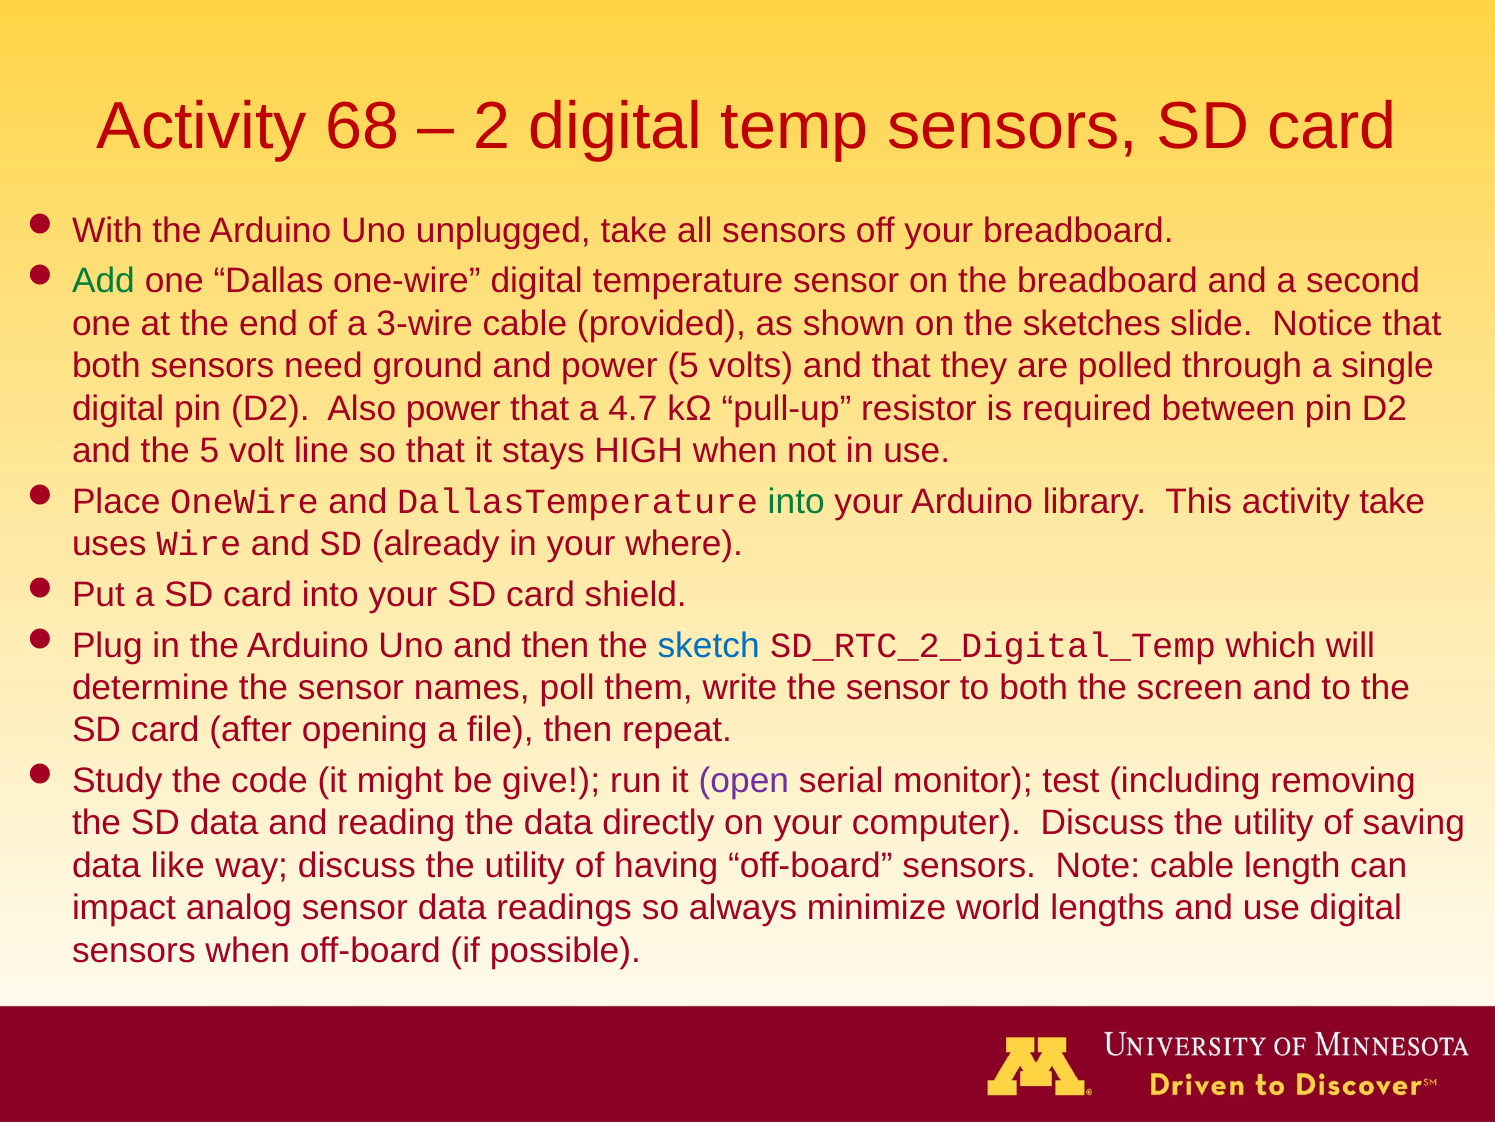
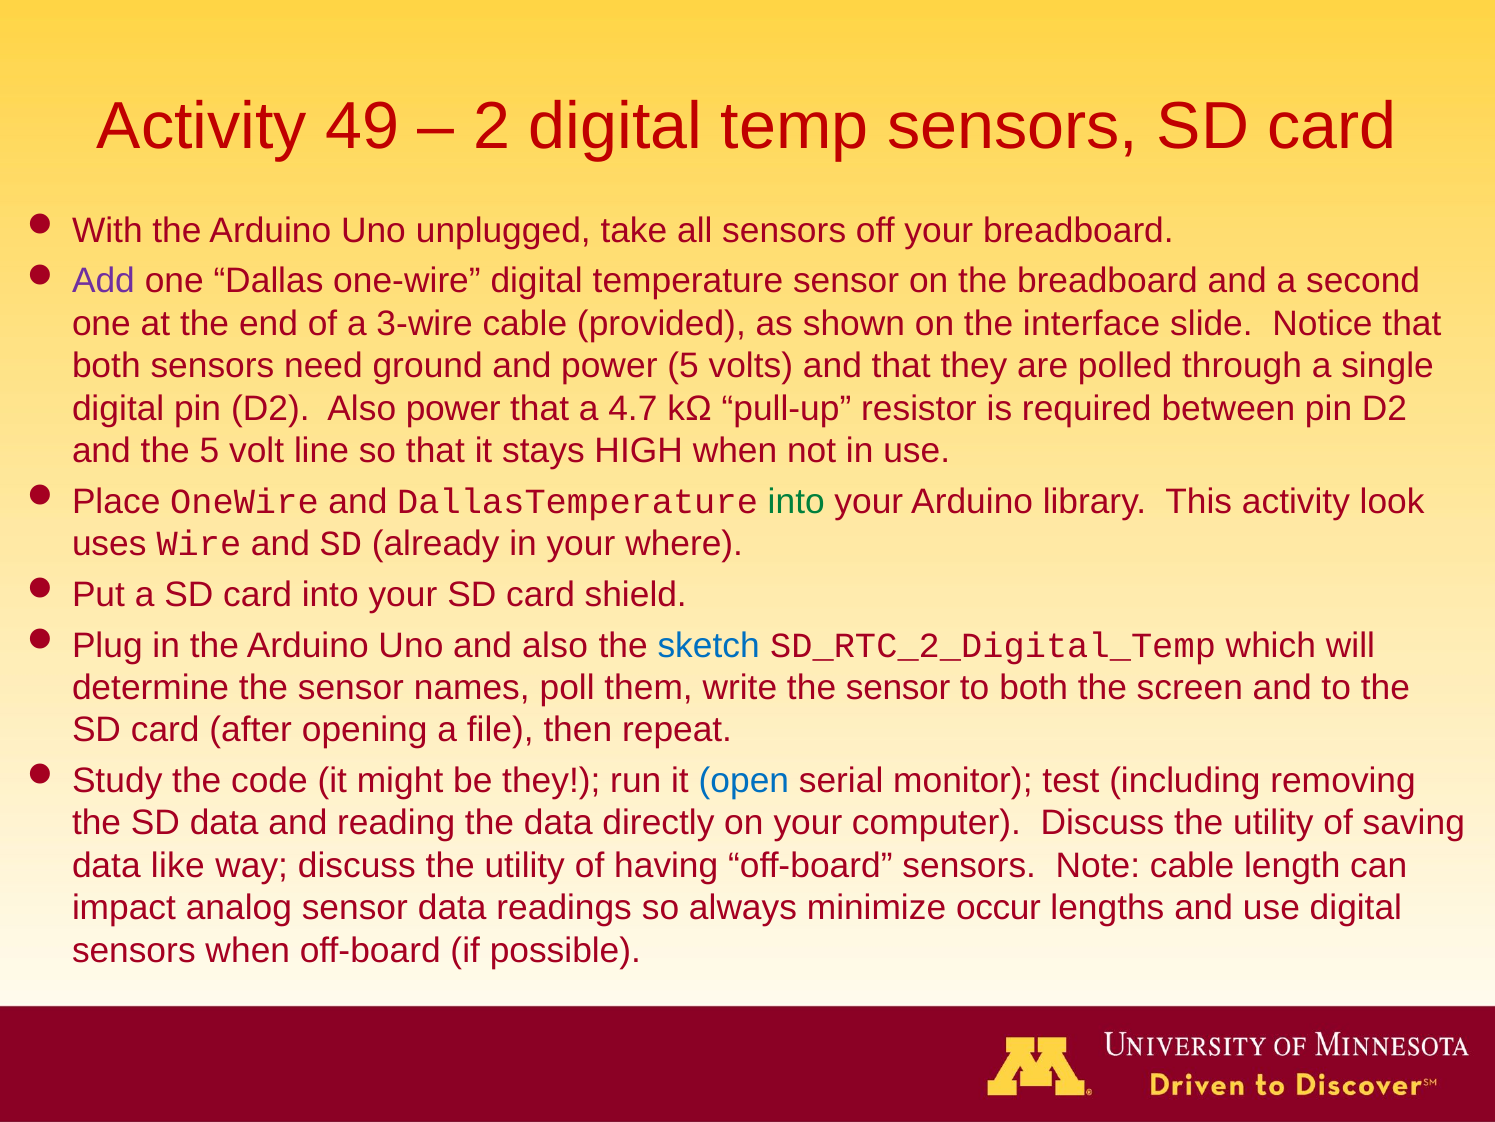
68: 68 -> 49 (362, 127)
Add colour: green -> purple (103, 281)
sketches: sketches -> interface (1092, 323)
activity take: take -> look (1392, 501)
and then: then -> also (555, 645)
be give: give -> they (551, 780)
open colour: purple -> blue (744, 780)
world: world -> occur (998, 908)
